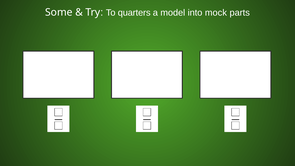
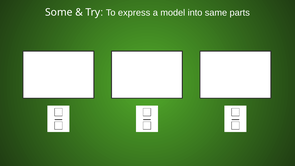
quarters: quarters -> express (134, 13)
mock: mock -> same (216, 13)
